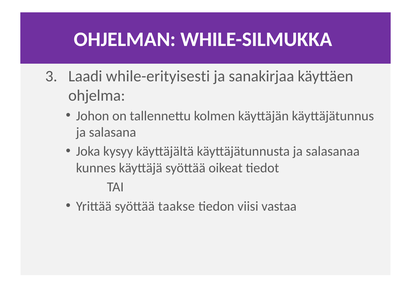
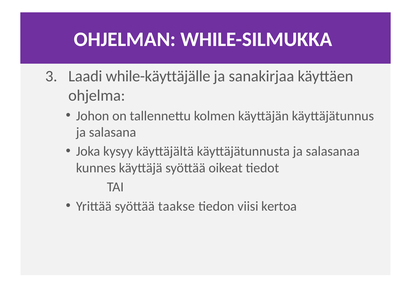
while-erityisesti: while-erityisesti -> while-käyttäjälle (158, 76)
vastaa: vastaa -> kertoa (279, 206)
